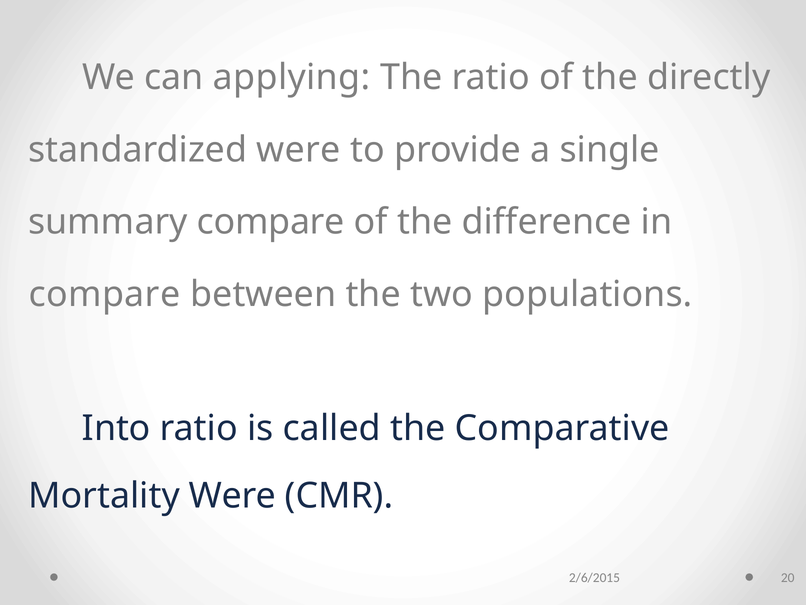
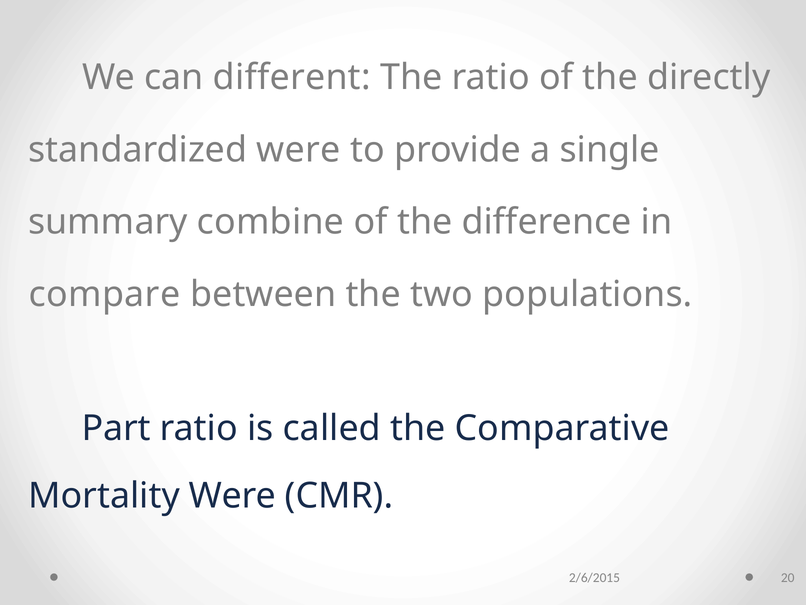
applying: applying -> different (292, 77)
summary compare: compare -> combine (271, 222)
Into: Into -> Part (116, 428)
